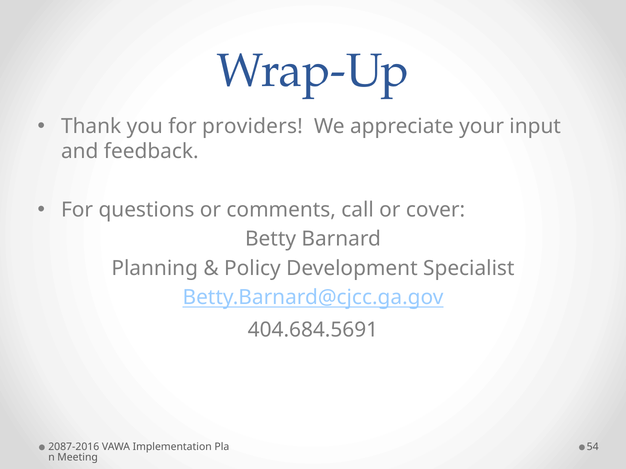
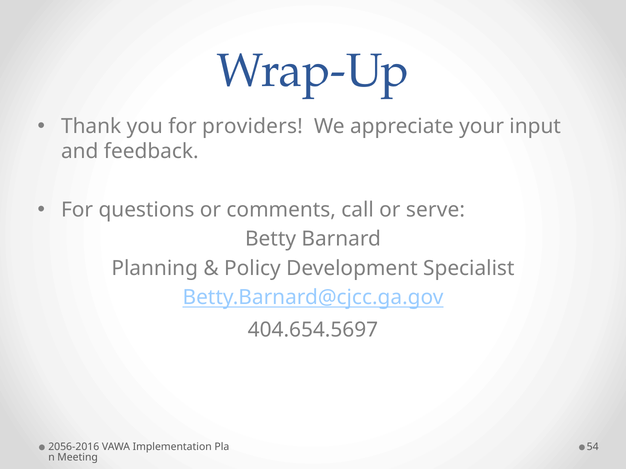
cover: cover -> serve (435, 210)
404.684.5691: 404.684.5691 -> 404.654.5697 (313, 330)
2087-2016: 2087-2016 -> 2056-2016 (74, 448)
